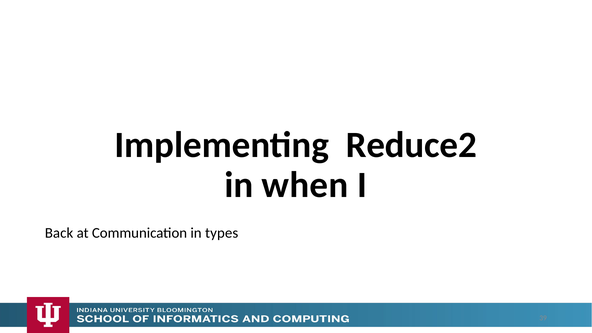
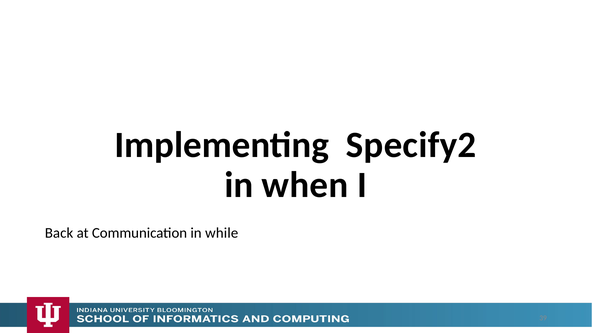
Reduce2: Reduce2 -> Specify2 (411, 145)
types: types -> while (222, 233)
